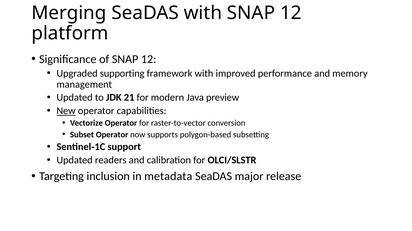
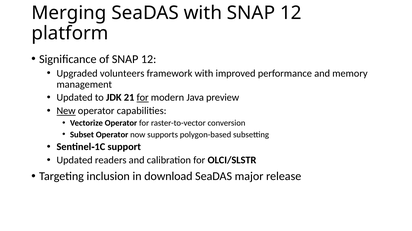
supporting: supporting -> volunteers (122, 74)
for underline: none -> present (143, 98)
metadata: metadata -> download (168, 177)
